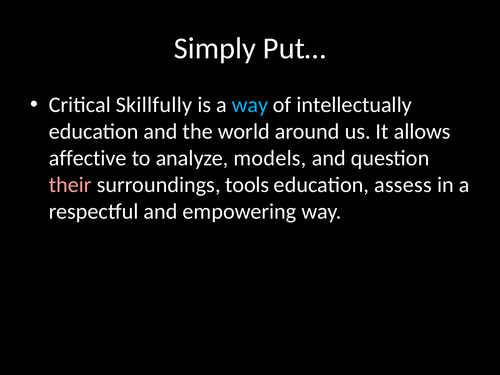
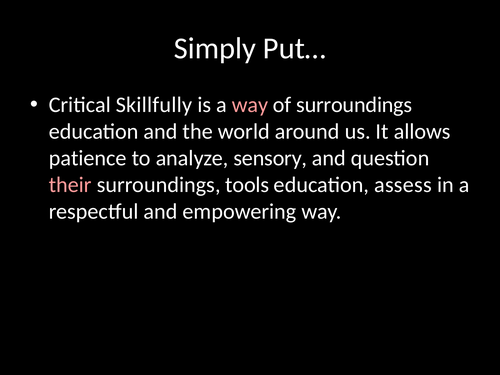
way colour: light blue -> pink (250, 105)
of intellectually: intellectually -> surroundings (354, 105)
affective: affective -> patience (88, 158)
models: models -> sensory (270, 158)
